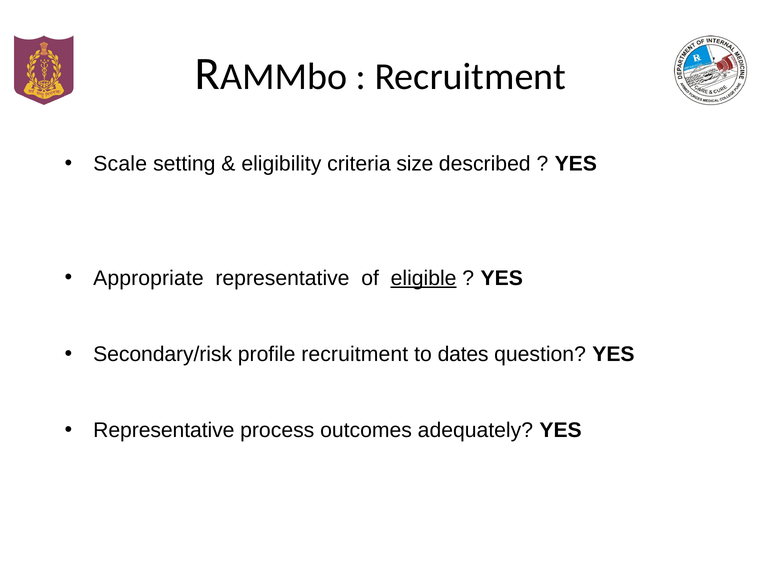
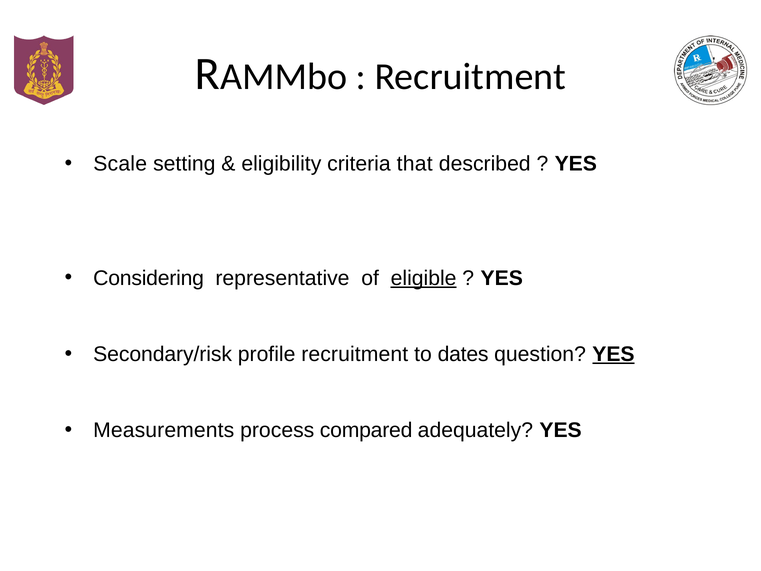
size: size -> that (415, 164)
Appropriate: Appropriate -> Considering (149, 278)
YES underline: none -> present (613, 354)
Representative: Representative -> Measurements (164, 430)
outcomes: outcomes -> compared (366, 430)
